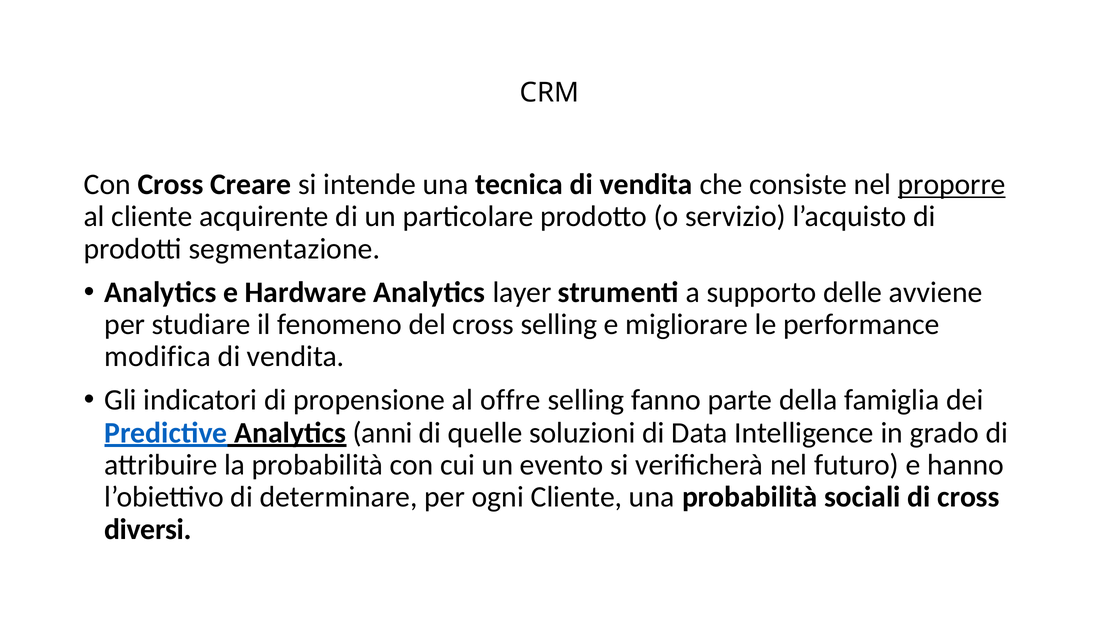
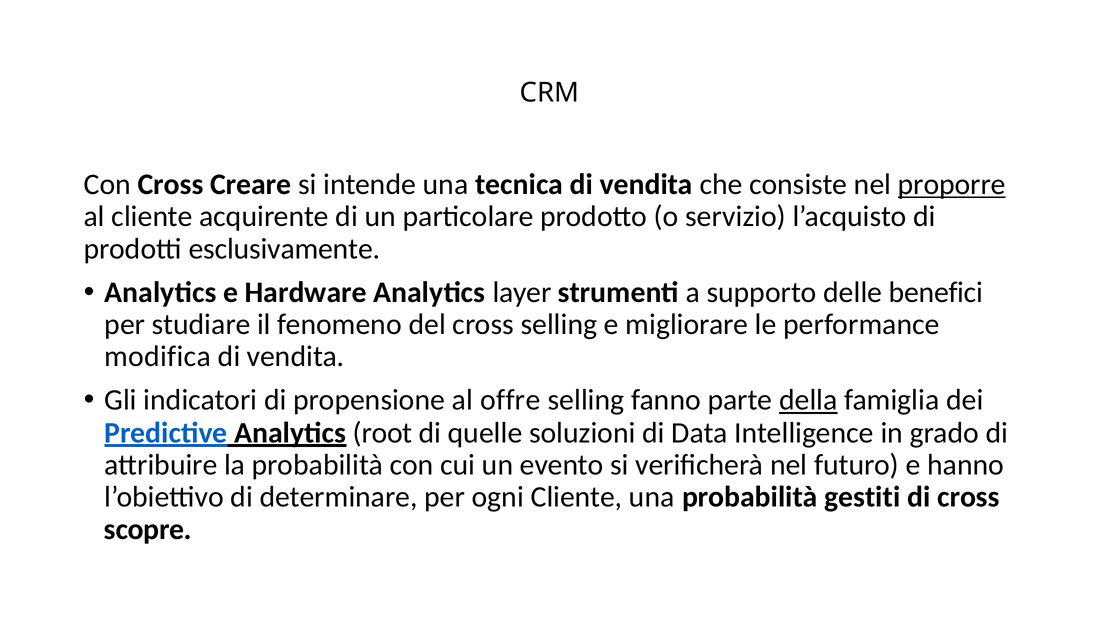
segmentazione: segmentazione -> esclusivamente (284, 249)
avviene: avviene -> benefici (936, 292)
della underline: none -> present (808, 400)
anni: anni -> root (383, 433)
sociali: sociali -> gestiti (862, 497)
diversi: diversi -> scopre (148, 529)
